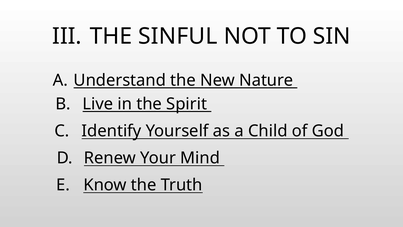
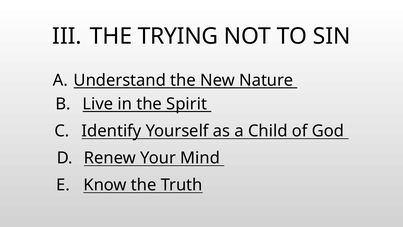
SINFUL: SINFUL -> TRYING (178, 36)
